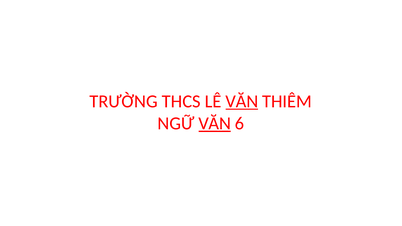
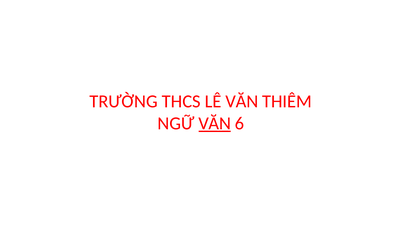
VĂN underline: present -> none (242, 101)
